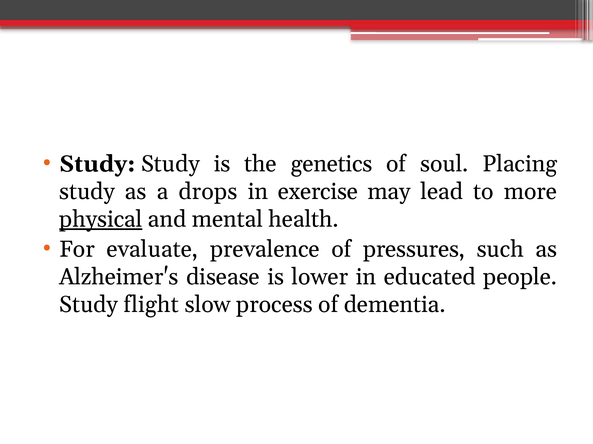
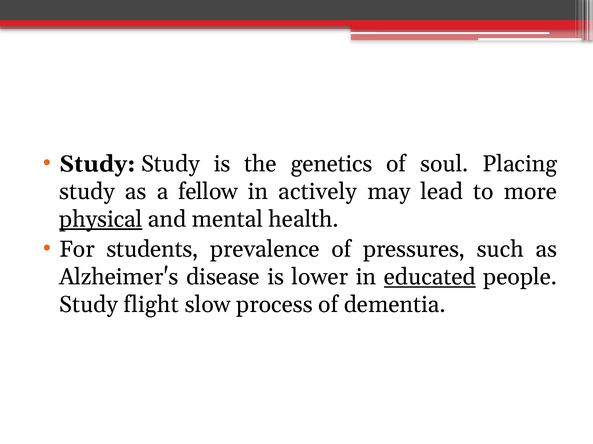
drops: drops -> fellow (208, 192)
exercise: exercise -> actively (318, 192)
evaluate: evaluate -> students (152, 250)
educated underline: none -> present (430, 277)
